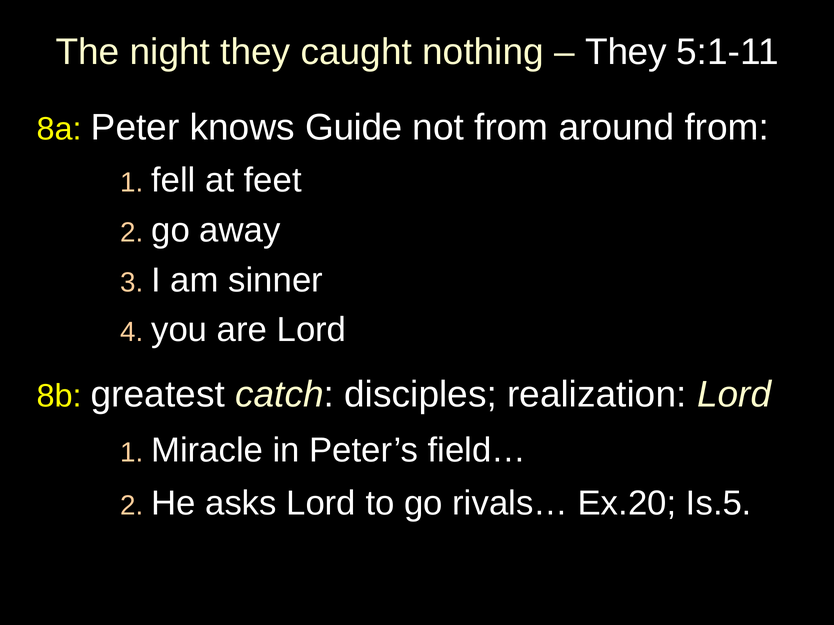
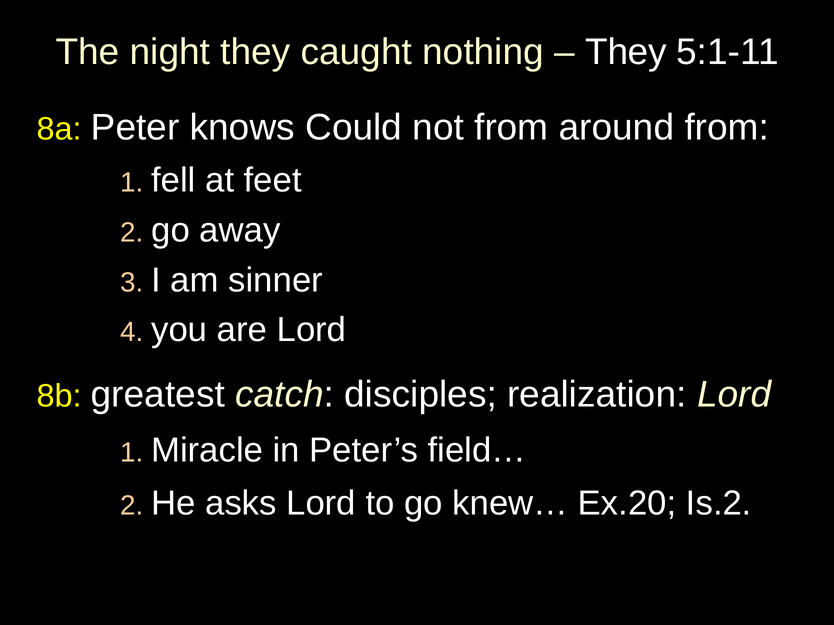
Guide: Guide -> Could (354, 128)
rivals…: rivals… -> knew… (510, 503)
Is.5: Is.5 -> Is.2 (719, 503)
